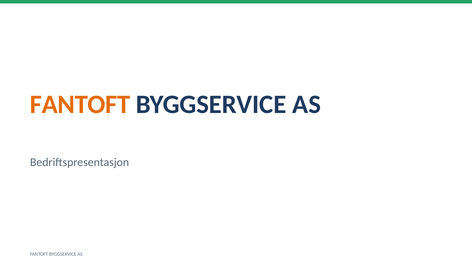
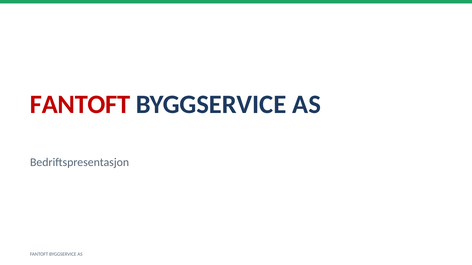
FANTOFT colour: orange -> red (80, 105)
